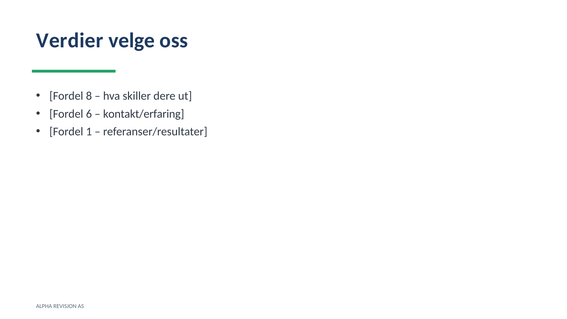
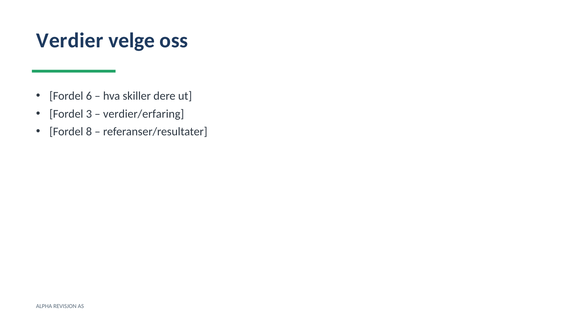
8: 8 -> 6 (89, 96)
6: 6 -> 3 (89, 114)
kontakt/erfaring: kontakt/erfaring -> verdier/erfaring (144, 114)
1: 1 -> 8 (89, 131)
